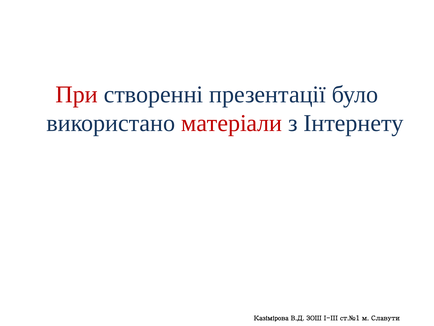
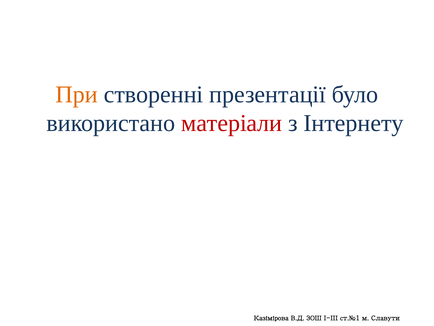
При colour: red -> orange (77, 94)
